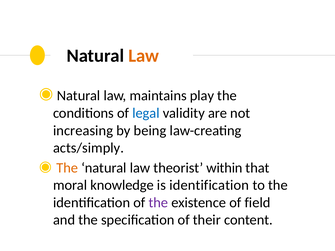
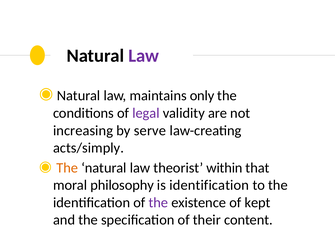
Law colour: orange -> purple (144, 56)
play: play -> only (202, 96)
legal colour: blue -> purple (146, 113)
being: being -> serve (150, 131)
knowledge: knowledge -> philosophy (122, 185)
field: field -> kept (258, 203)
